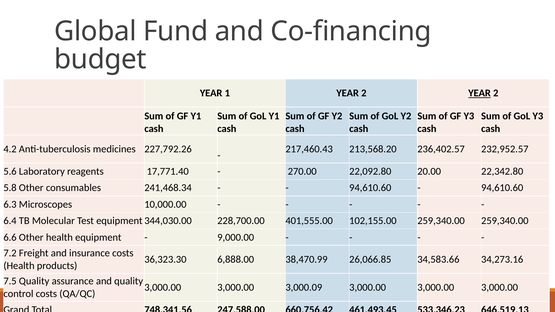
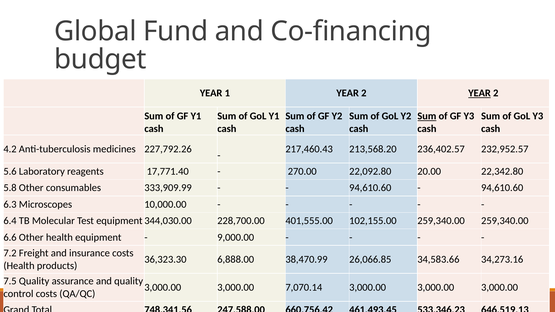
Sum underline: none -> present (427, 116)
241,468.34: 241,468.34 -> 333,909.99 (168, 188)
3,000.09: 3,000.09 -> 7,070.14 (304, 288)
